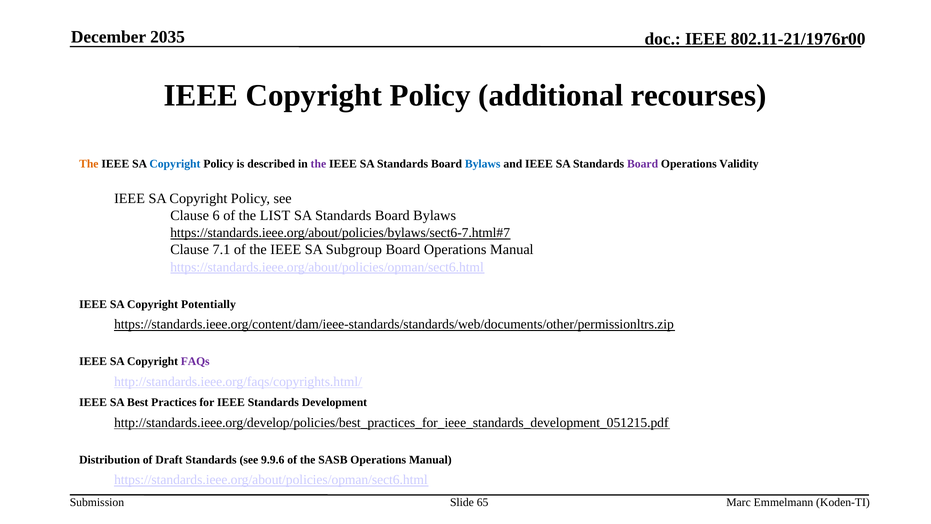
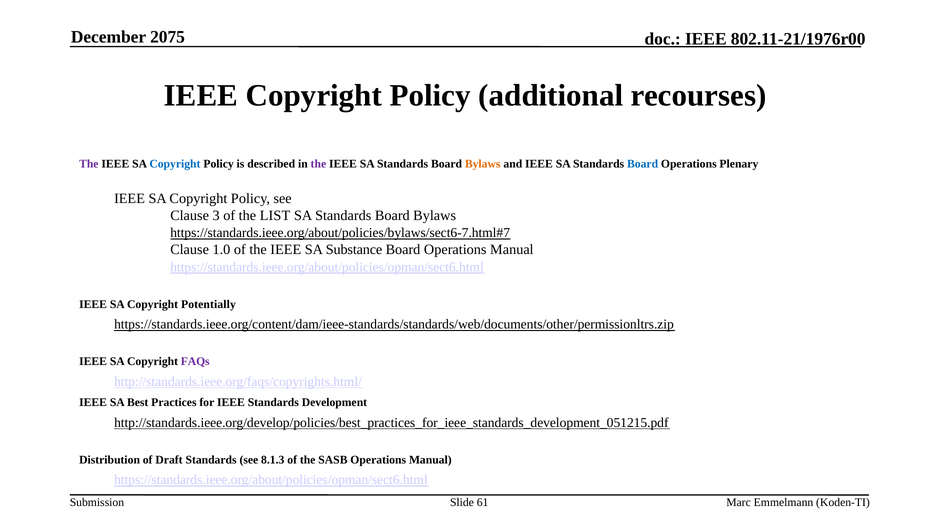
2035: 2035 -> 2075 (168, 37)
The colour: orange -> purple (89, 164)
Bylaws colour: blue -> orange (483, 164)
Board colour: purple -> blue (643, 164)
Validity: Validity -> Plenary (739, 164)
6: 6 -> 3 (216, 215)
7.1: 7.1 -> 1.0 (221, 250)
Subgroup: Subgroup -> Substance (354, 250)
9.9.6: 9.9.6 -> 8.1.3 (273, 460)
65: 65 -> 61 (483, 502)
